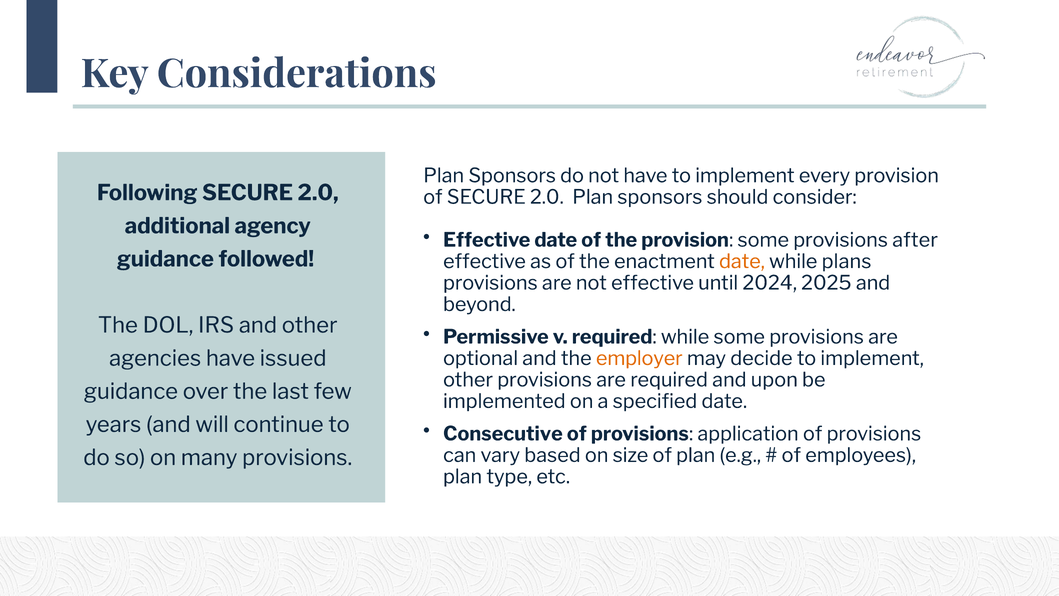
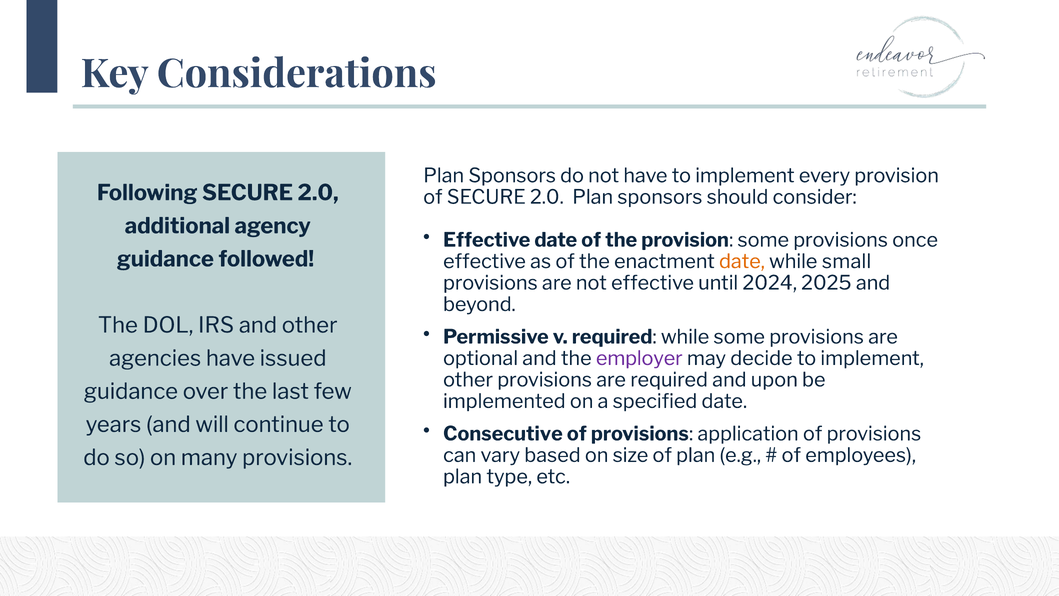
after: after -> once (915, 240)
plans: plans -> small (847, 261)
employer colour: orange -> purple (639, 358)
